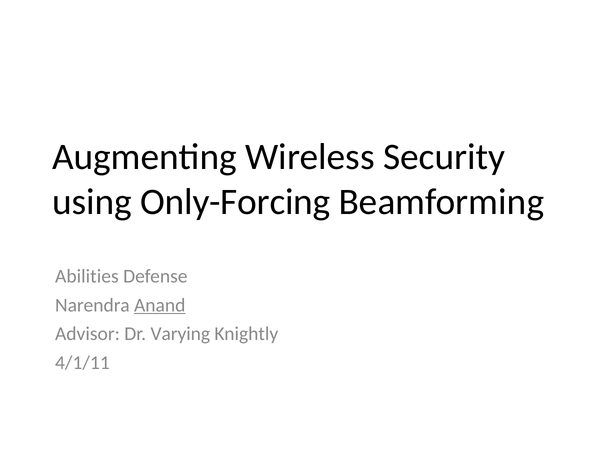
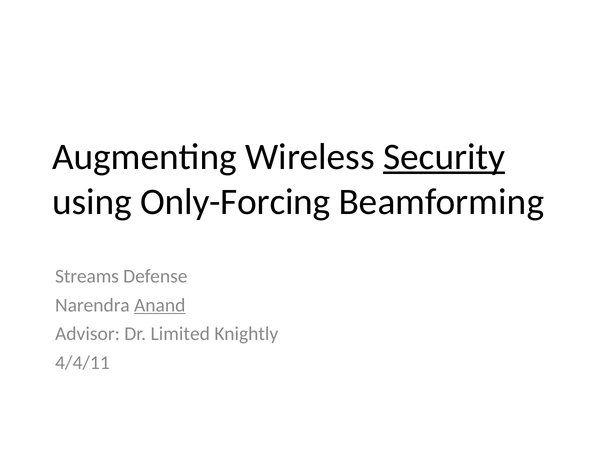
Security underline: none -> present (444, 157)
Abilities: Abilities -> Streams (87, 276)
Varying: Varying -> Limited (180, 334)
4/1/11: 4/1/11 -> 4/4/11 (82, 363)
